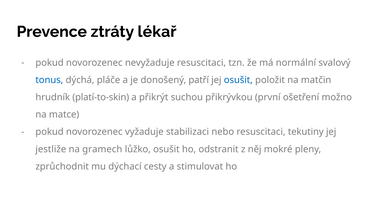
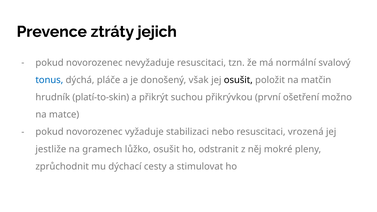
lékař: lékař -> jejich (157, 32)
patří: patří -> však (199, 80)
osušit colour: blue -> black (238, 80)
tekutiny: tekutiny -> vrozená (306, 132)
